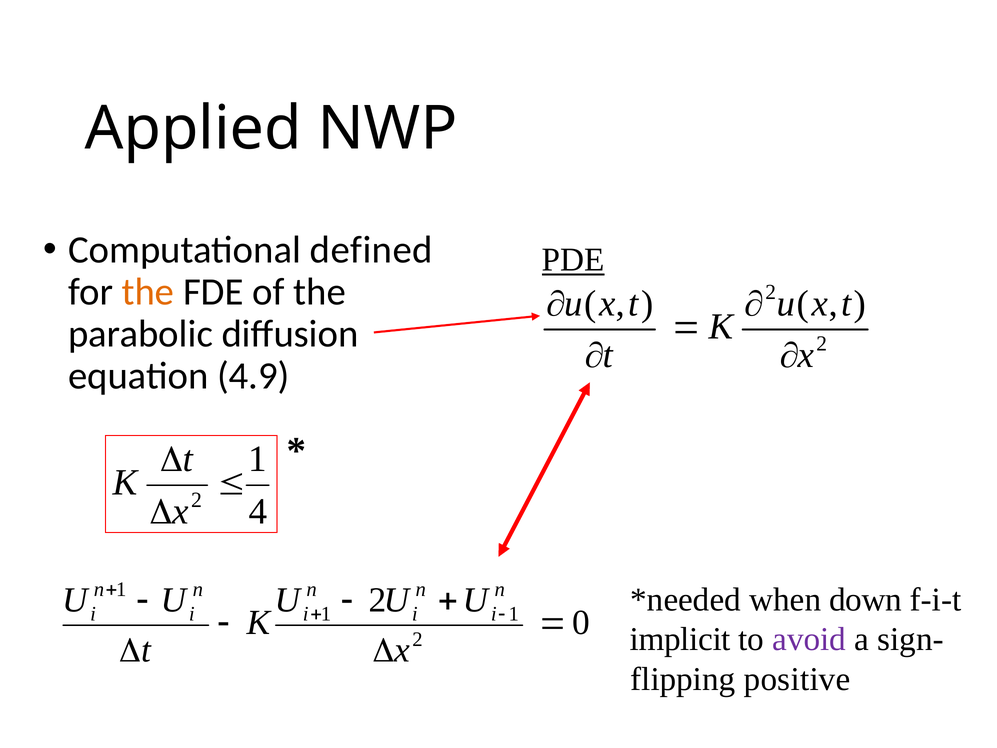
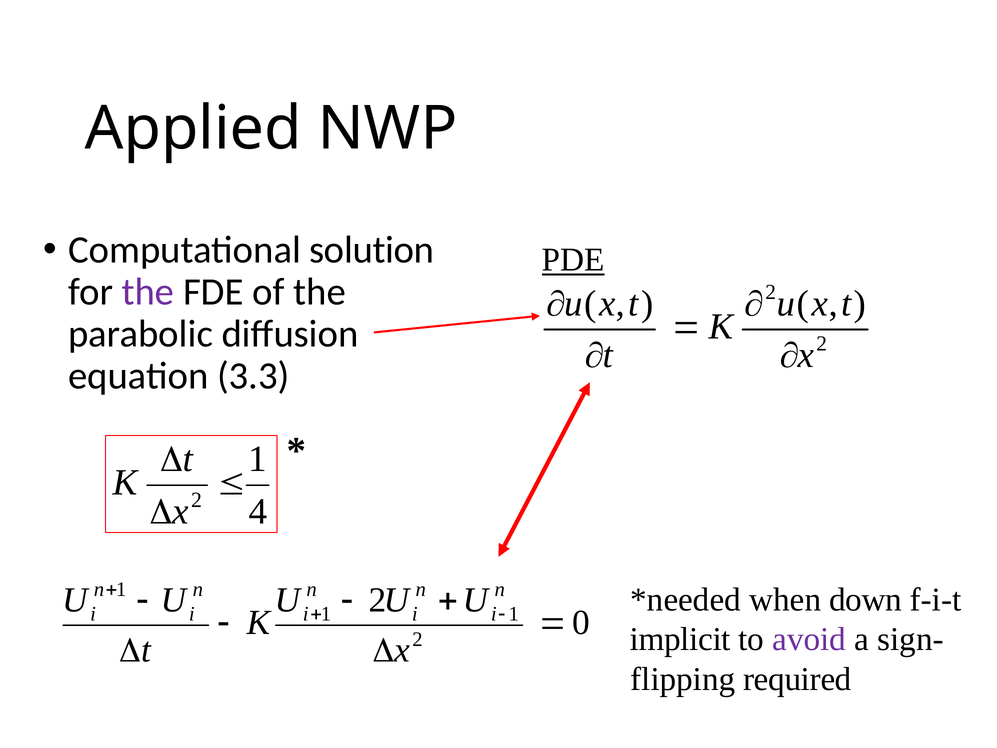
defined: defined -> solution (372, 250)
the colour: orange -> purple (148, 292)
4.9: 4.9 -> 3.3 (253, 376)
positive: positive -> required (797, 679)
